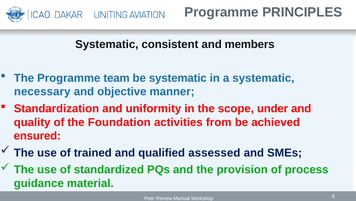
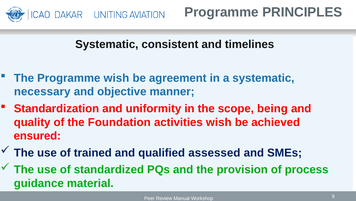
members: members -> timelines (250, 44)
Programme team: team -> wish (116, 78)
be systematic: systematic -> agreement (178, 78)
under: under -> being (272, 108)
activities from: from -> wish (219, 122)
